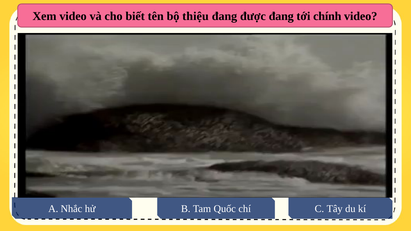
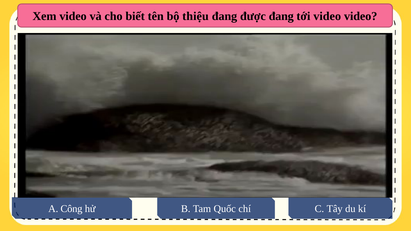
tới chính: chính -> video (327, 16)
Nhắc: Nhắc -> Công (71, 209)
